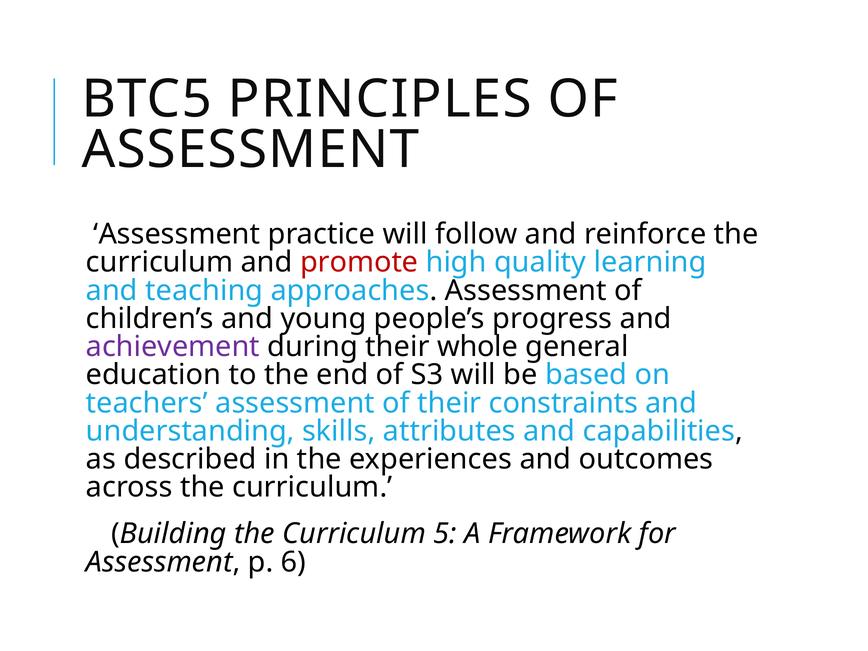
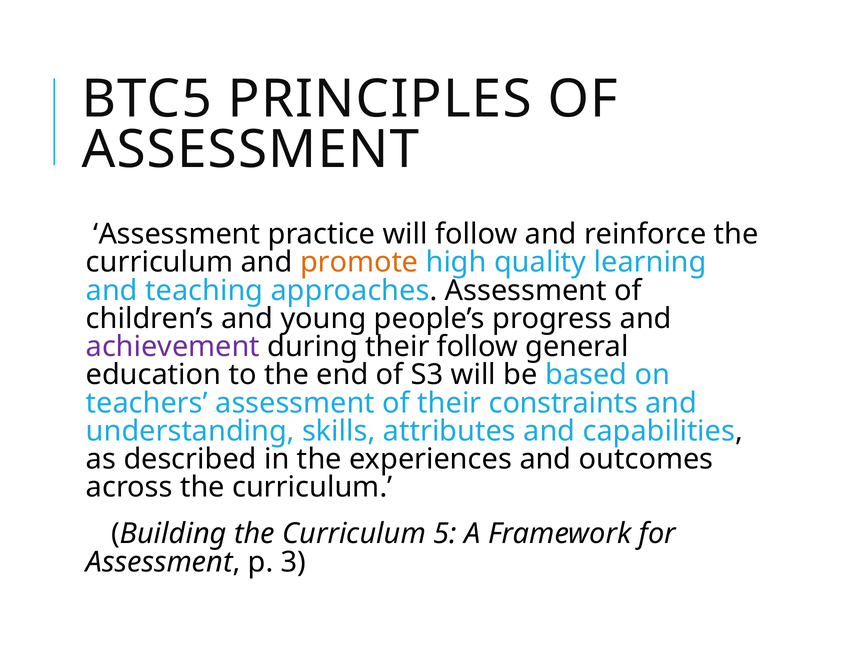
promote colour: red -> orange (359, 262)
their whole: whole -> follow (478, 347)
6: 6 -> 3 (294, 562)
